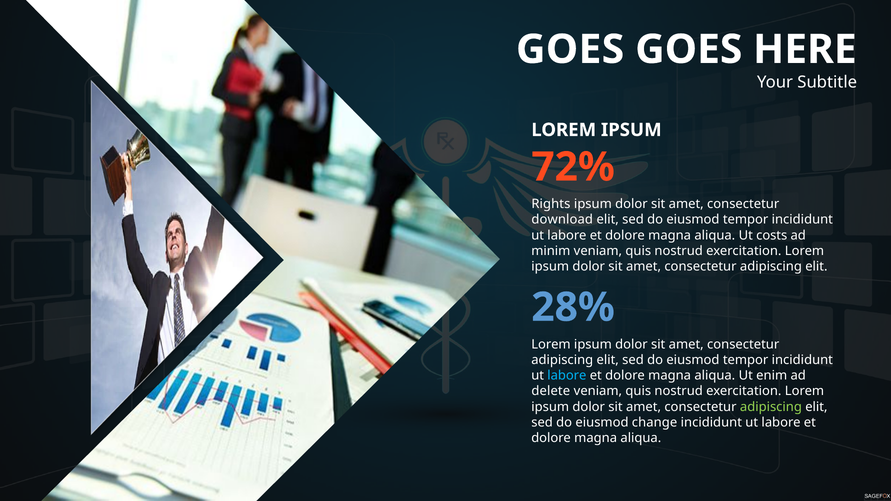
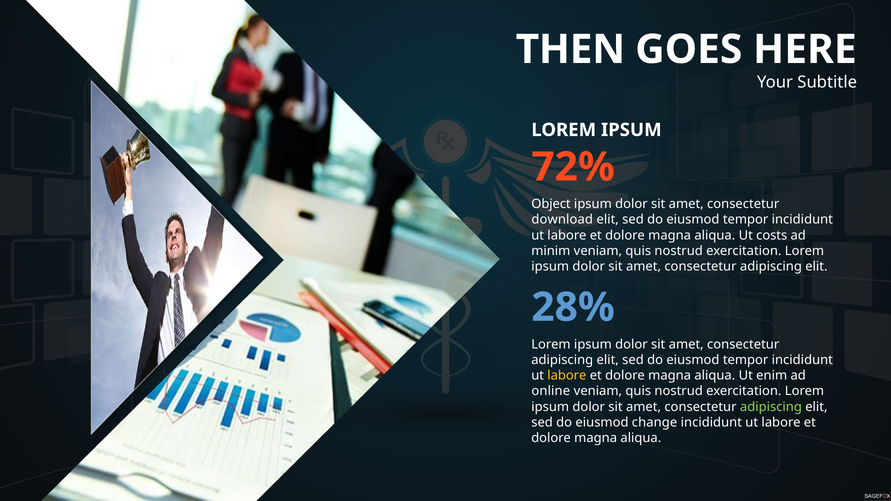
GOES: GOES -> THEN (570, 49)
Rights: Rights -> Object (551, 204)
labore colour: light blue -> yellow (567, 376)
delete: delete -> online (551, 391)
